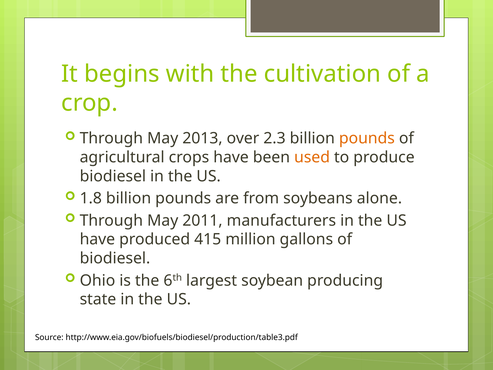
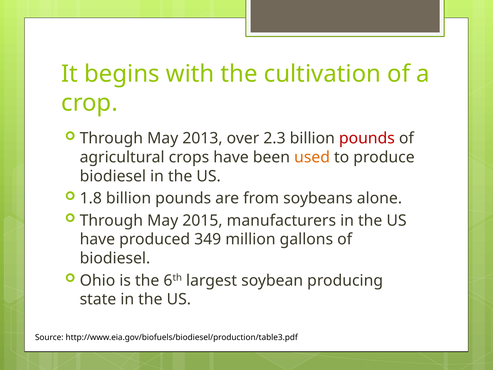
pounds colour: orange -> red (367, 138)
2011: 2011 -> 2015 (203, 220)
415: 415 -> 349 (208, 239)
